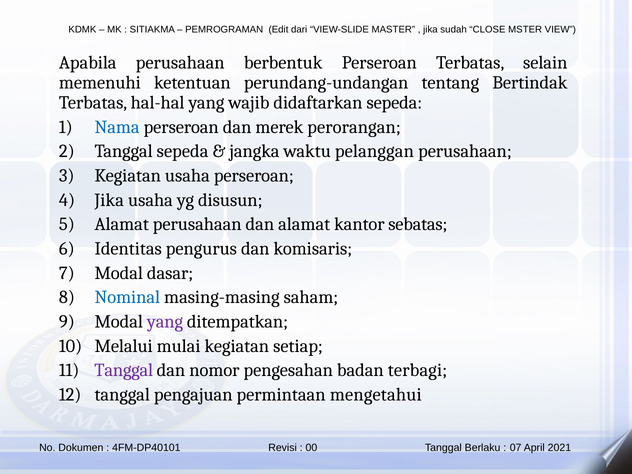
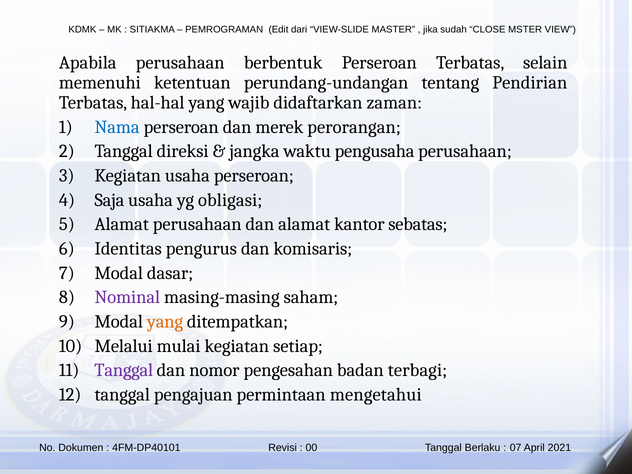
Bertindak: Bertindak -> Pendirian (530, 83)
didaftarkan sepeda: sepeda -> zaman (394, 103)
Tanggal sepeda: sepeda -> direksi (183, 151)
pelanggan: pelanggan -> pengusaha (375, 151)
Jika: Jika -> Saja (109, 200)
disusun: disusun -> obligasi (230, 200)
Nominal colour: blue -> purple (127, 297)
yang colour: purple -> orange (165, 322)
